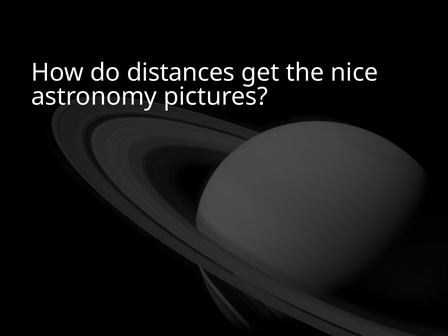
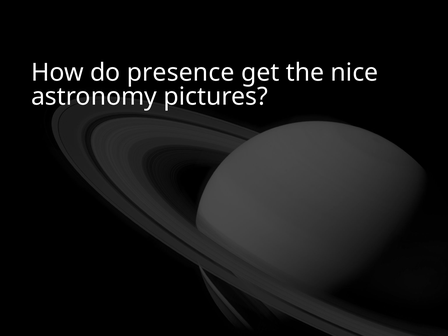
distances: distances -> presence (181, 73)
